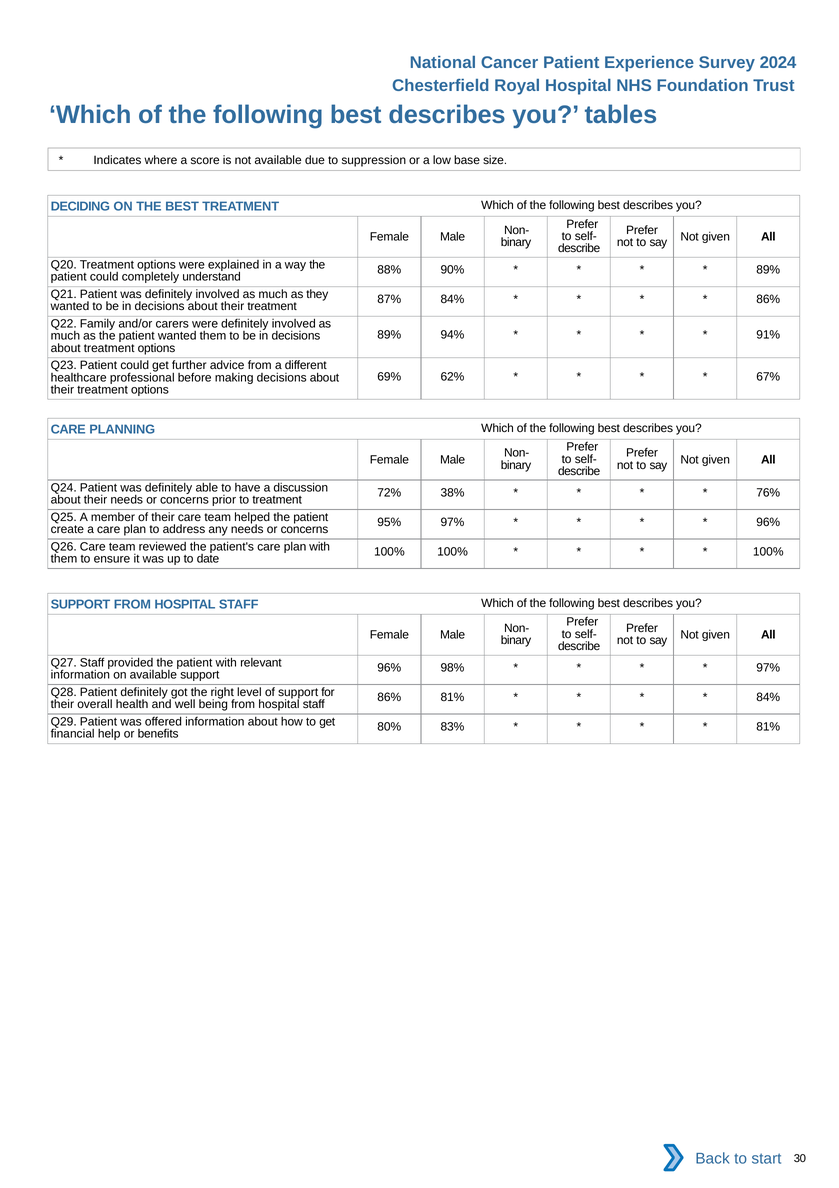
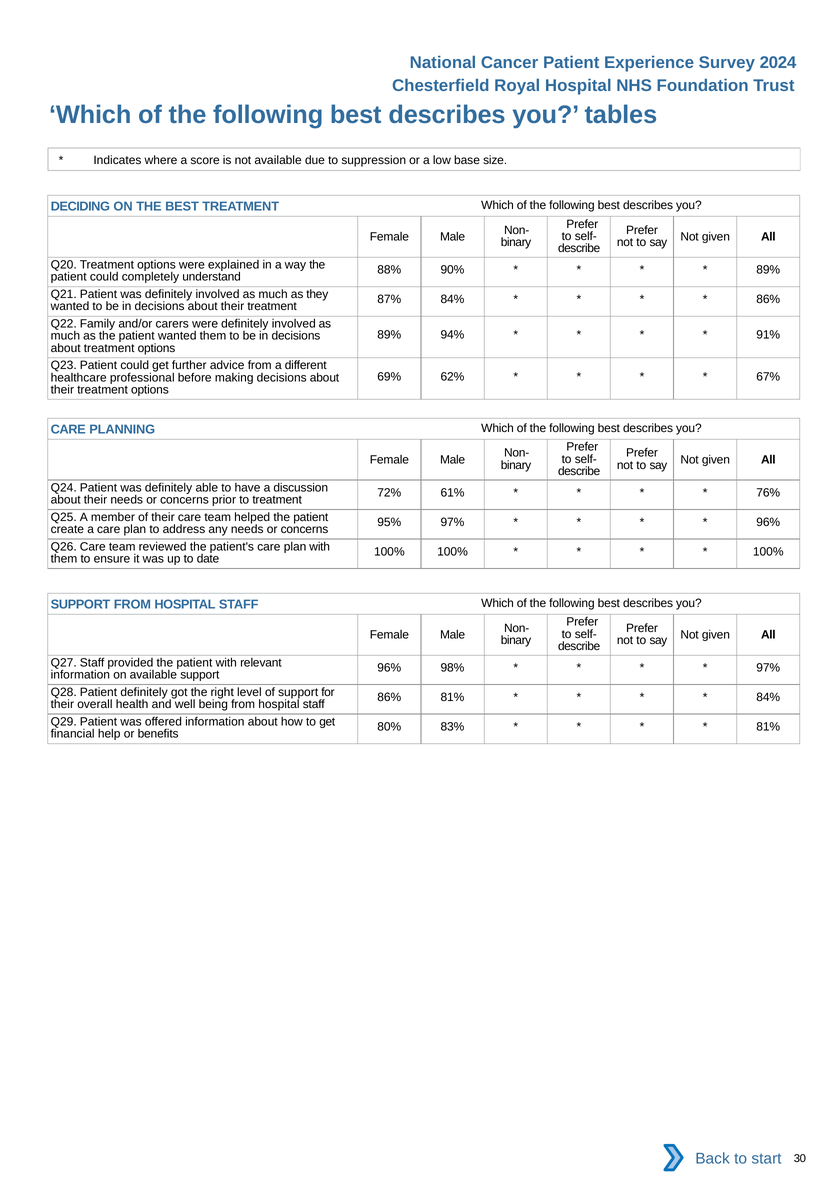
38%: 38% -> 61% (452, 493)
